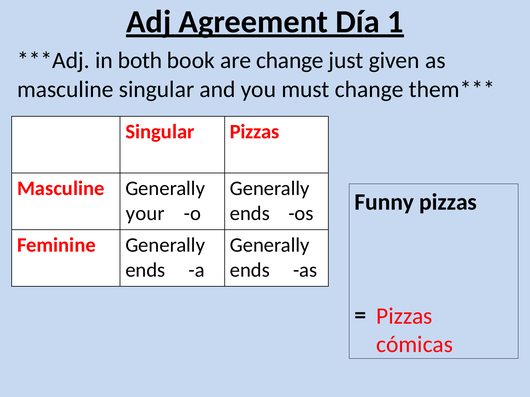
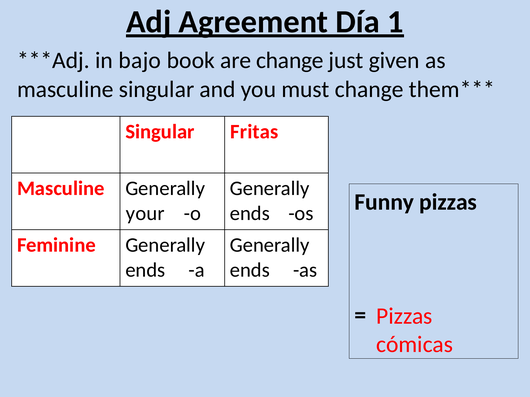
both: both -> bajo (140, 61)
Singular Pizzas: Pizzas -> Fritas (254, 132)
